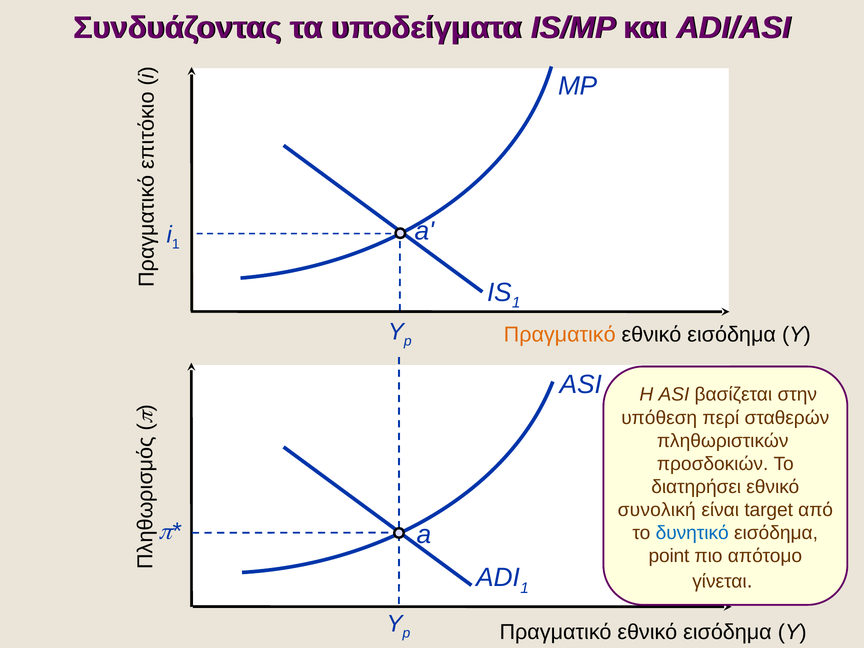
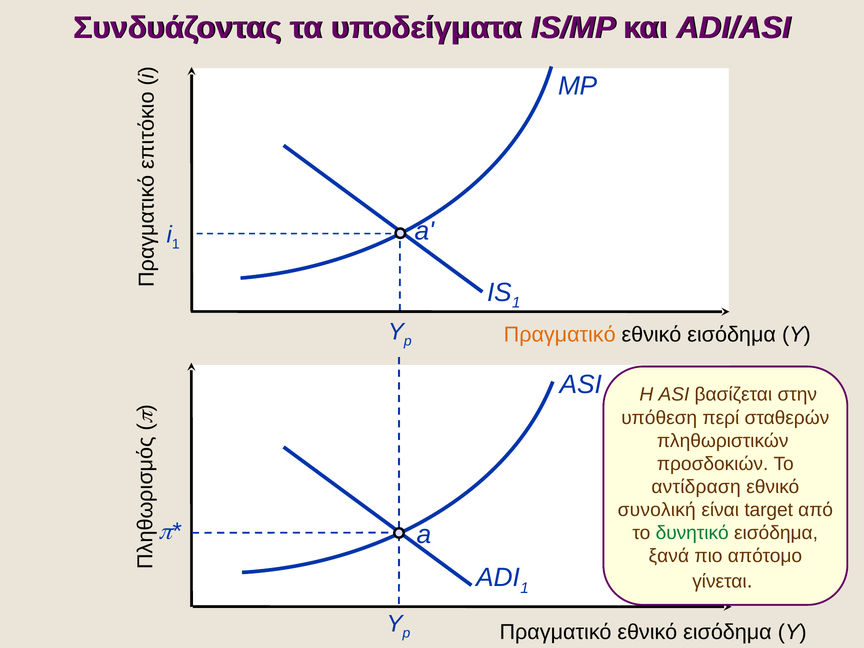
διατηρήσει: διατηρήσει -> αντίδραση (696, 487)
δυνητικό colour: blue -> green (692, 533)
point: point -> ξανά (669, 556)
